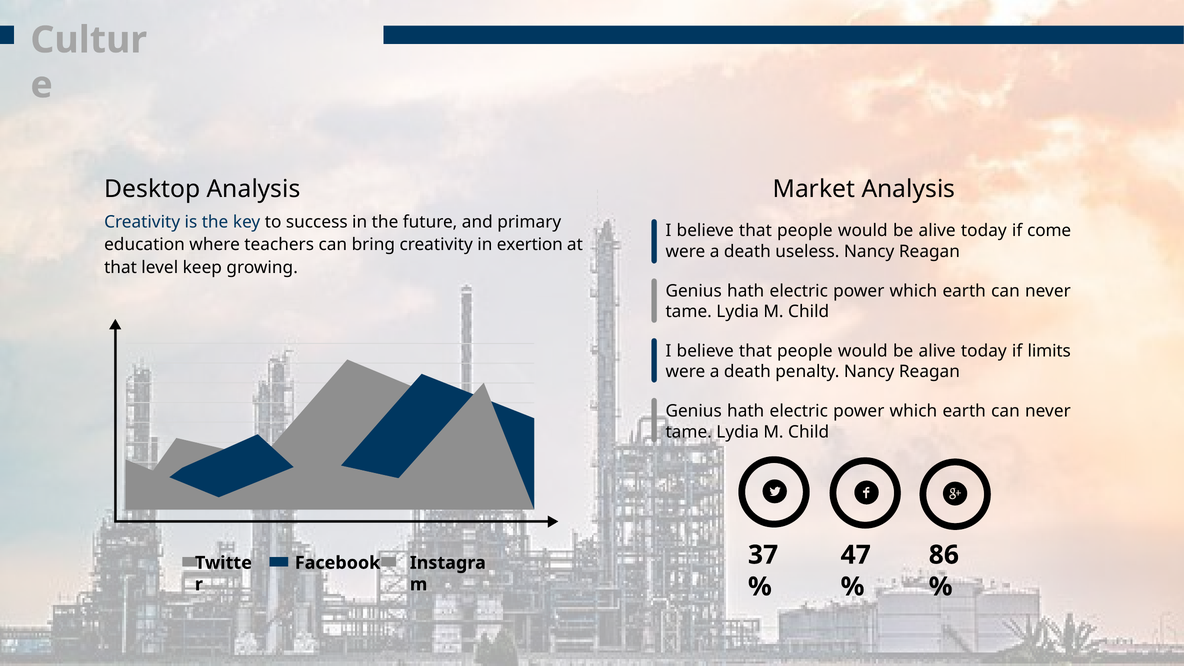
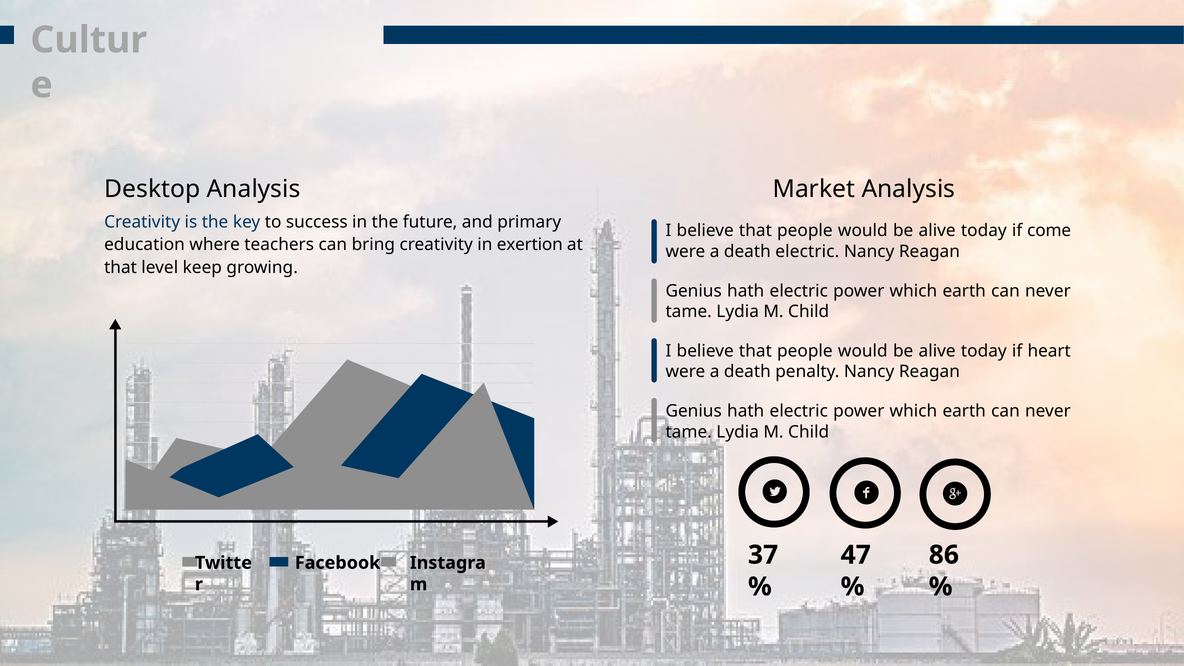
death useless: useless -> electric (807, 251)
limits: limits -> heart (1049, 351)
